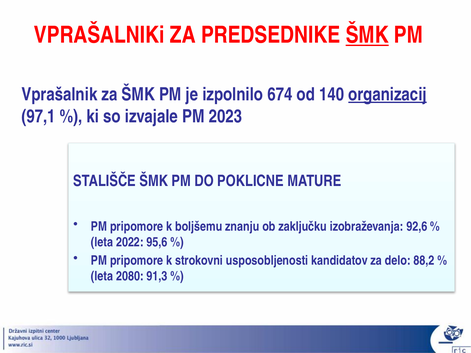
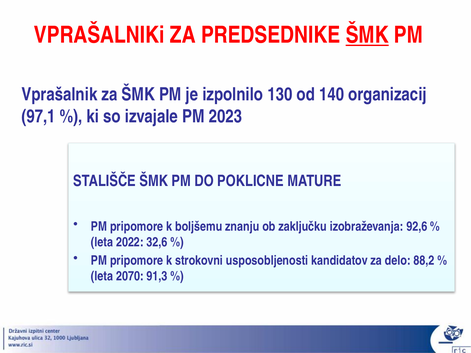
674: 674 -> 130 (280, 94)
organizacij underline: present -> none (387, 94)
95,6: 95,6 -> 32,6 (157, 242)
2080: 2080 -> 2070 (130, 276)
